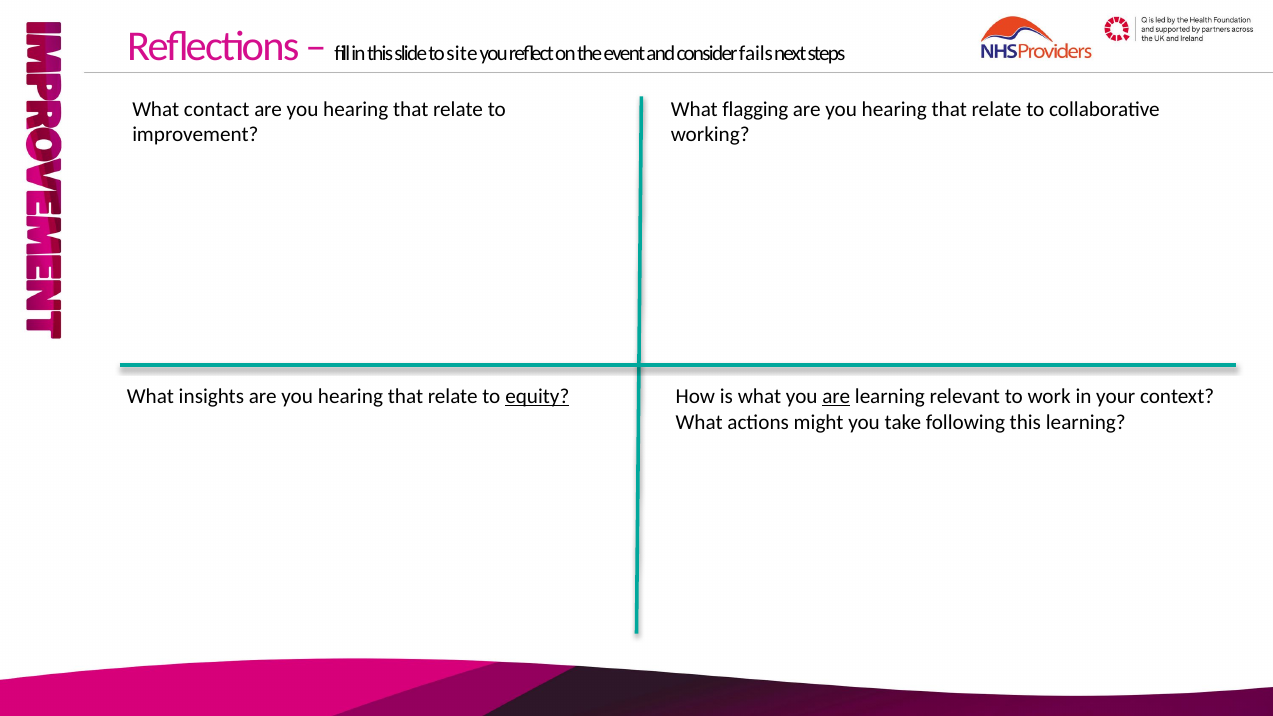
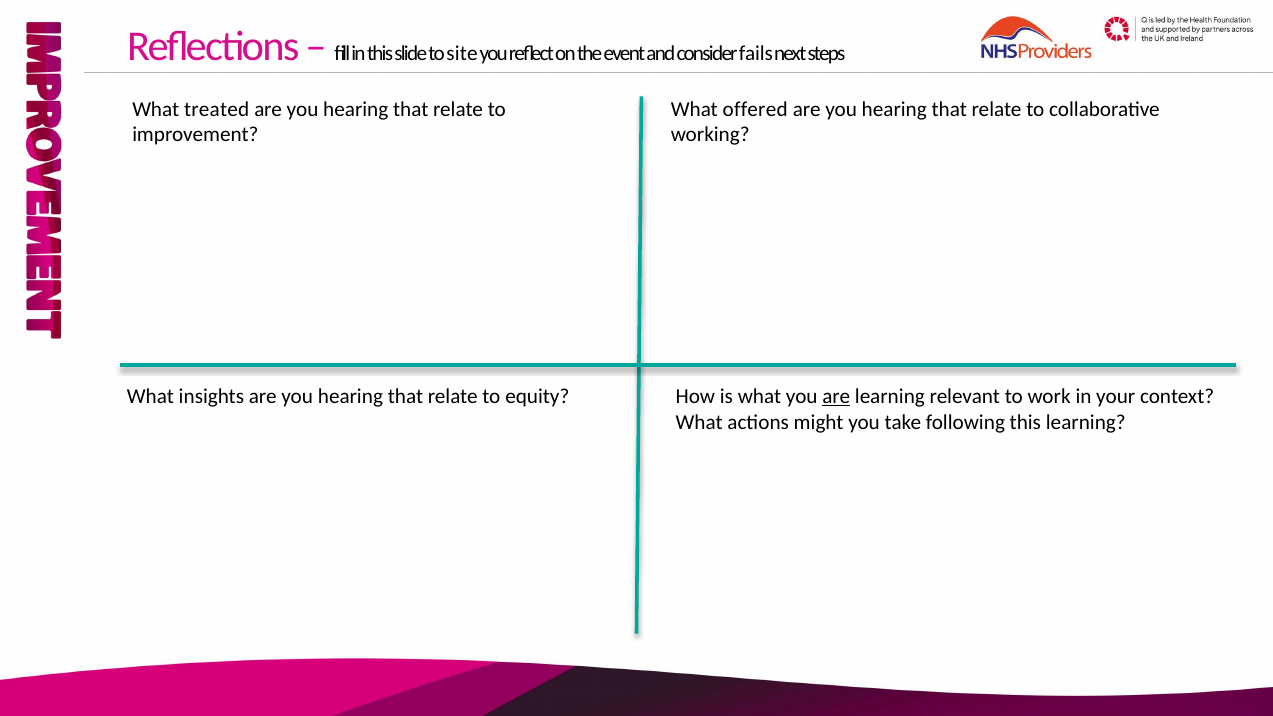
contact: contact -> treated (217, 109)
flagging: flagging -> offered (755, 109)
equity underline: present -> none (537, 397)
